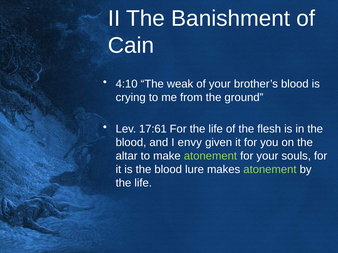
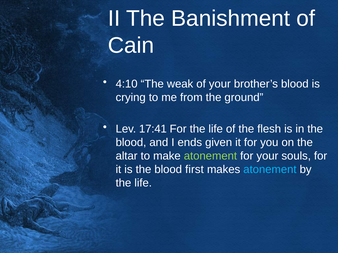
17:61: 17:61 -> 17:41 (153, 129)
envy: envy -> ends (190, 143)
lure: lure -> first (194, 170)
atonement colour: light green -> light blue (270, 170)
